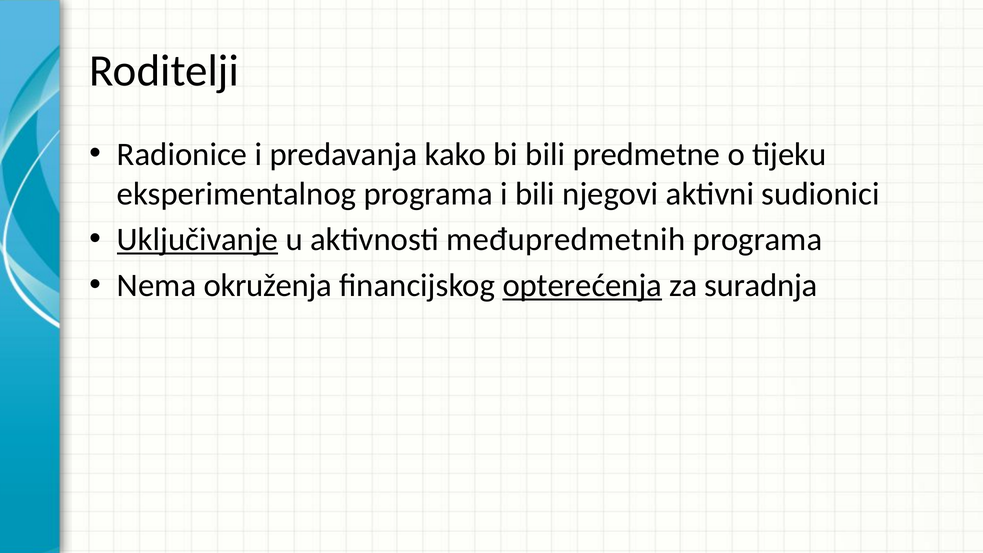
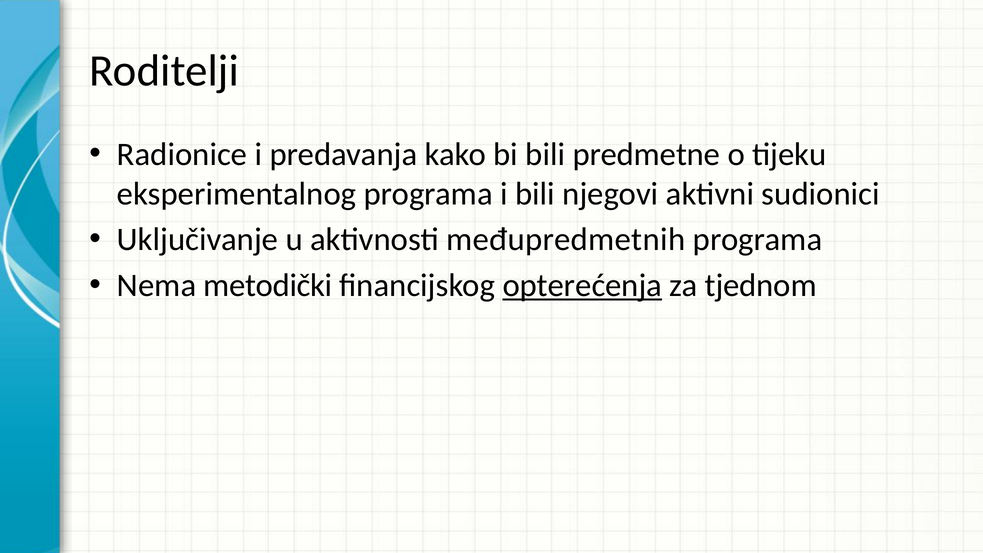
Uključivanje underline: present -> none (198, 240)
okruženja: okruženja -> metodički (268, 285)
suradnja: suradnja -> tjednom (761, 285)
